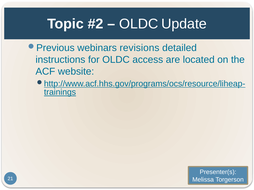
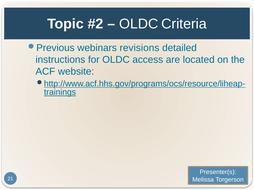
Update: Update -> Criteria (184, 24)
